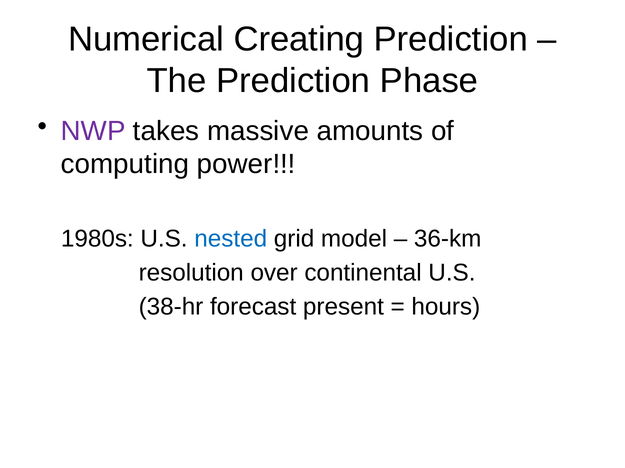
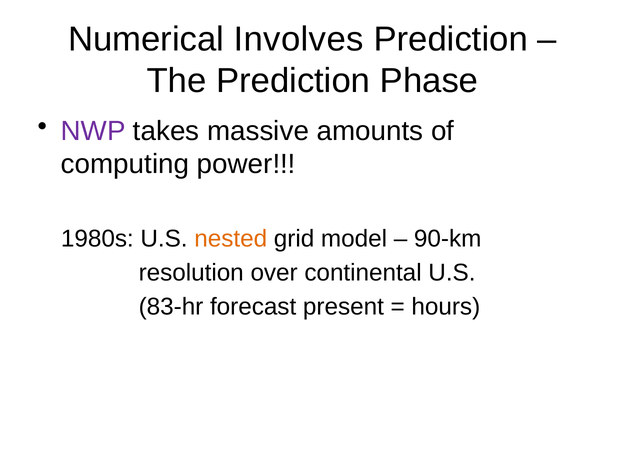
Creating: Creating -> Involves (299, 39)
nested colour: blue -> orange (231, 239)
36-km: 36-km -> 90-km (448, 239)
38-hr: 38-hr -> 83-hr (171, 307)
